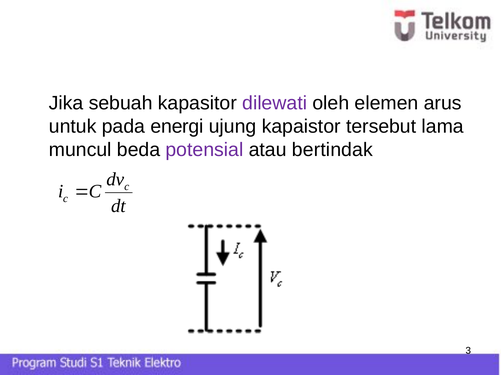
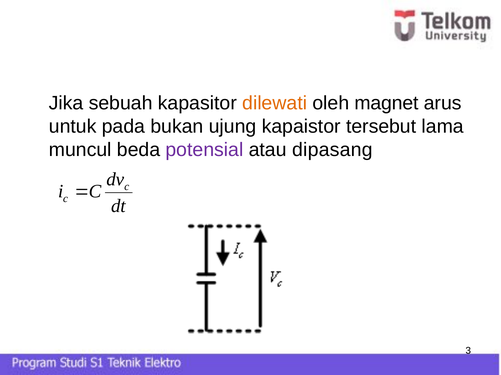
dilewati colour: purple -> orange (275, 103)
elemen: elemen -> magnet (387, 103)
energi: energi -> bukan (177, 127)
bertindak: bertindak -> dipasang (332, 150)
